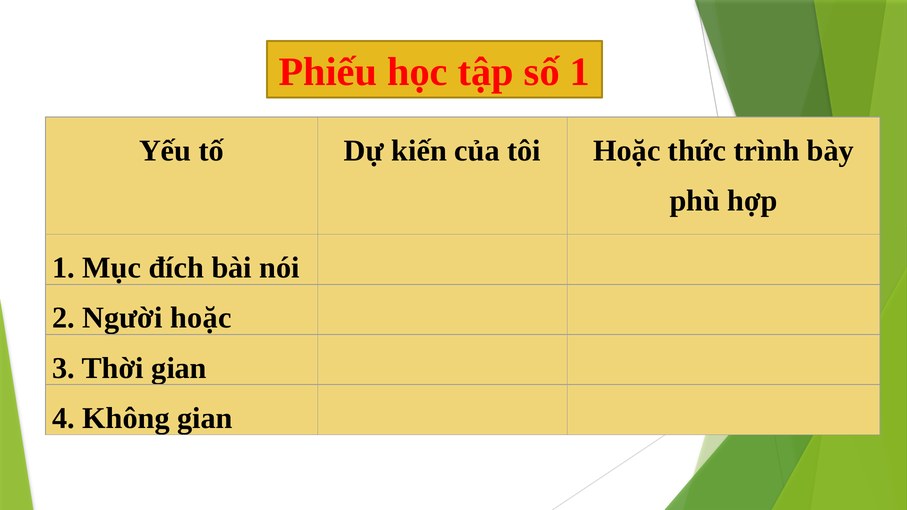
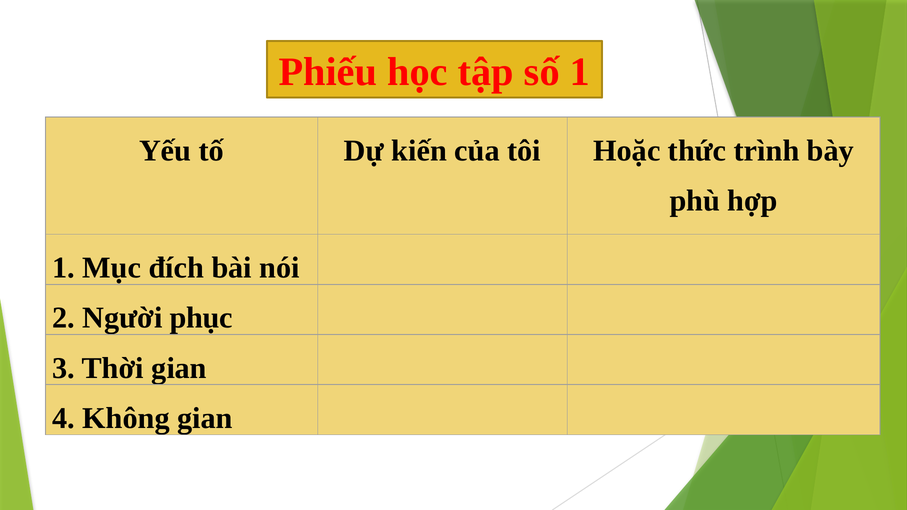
Người hoặc: hoặc -> phục (201, 318)
